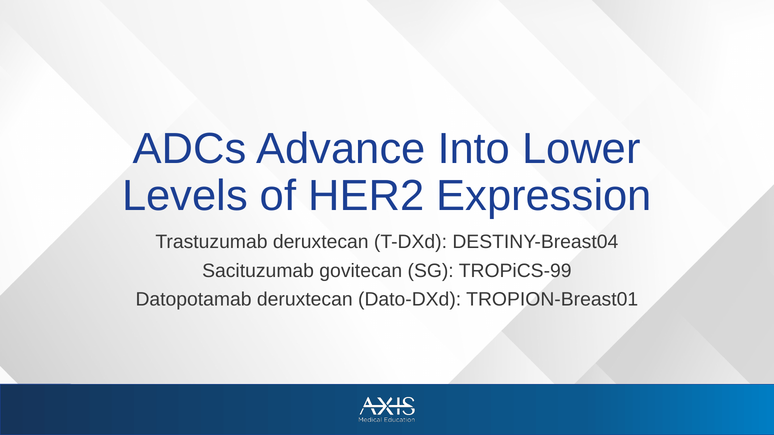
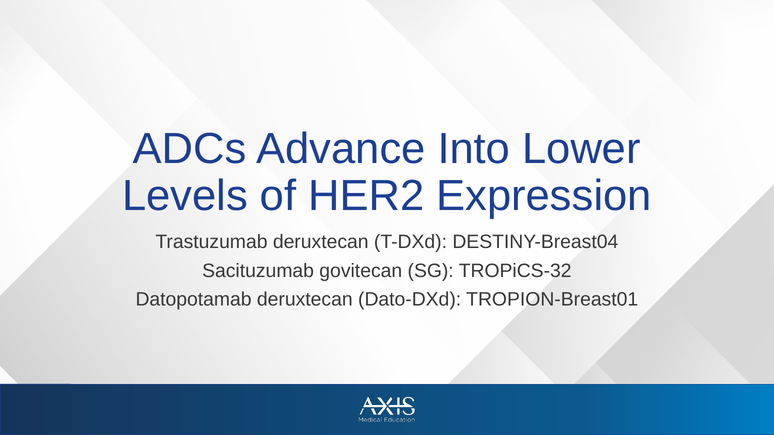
TROPiCS-99: TROPiCS-99 -> TROPiCS-32 (515, 271)
